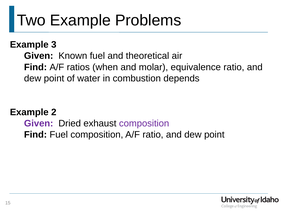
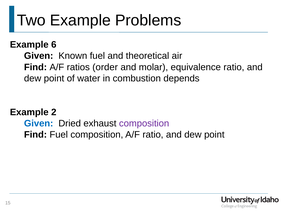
3: 3 -> 6 (54, 45)
when: when -> order (105, 67)
Given colour: purple -> blue (39, 124)
